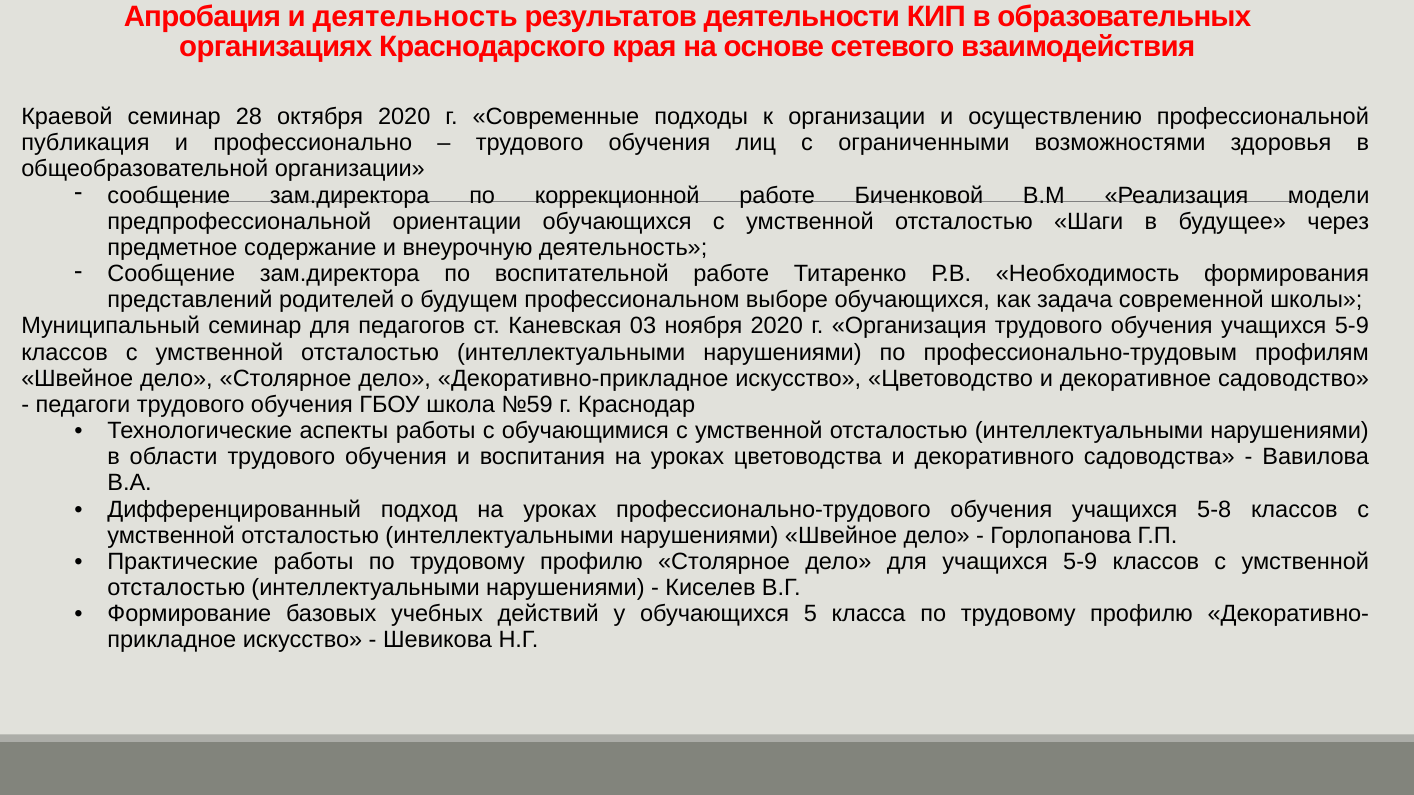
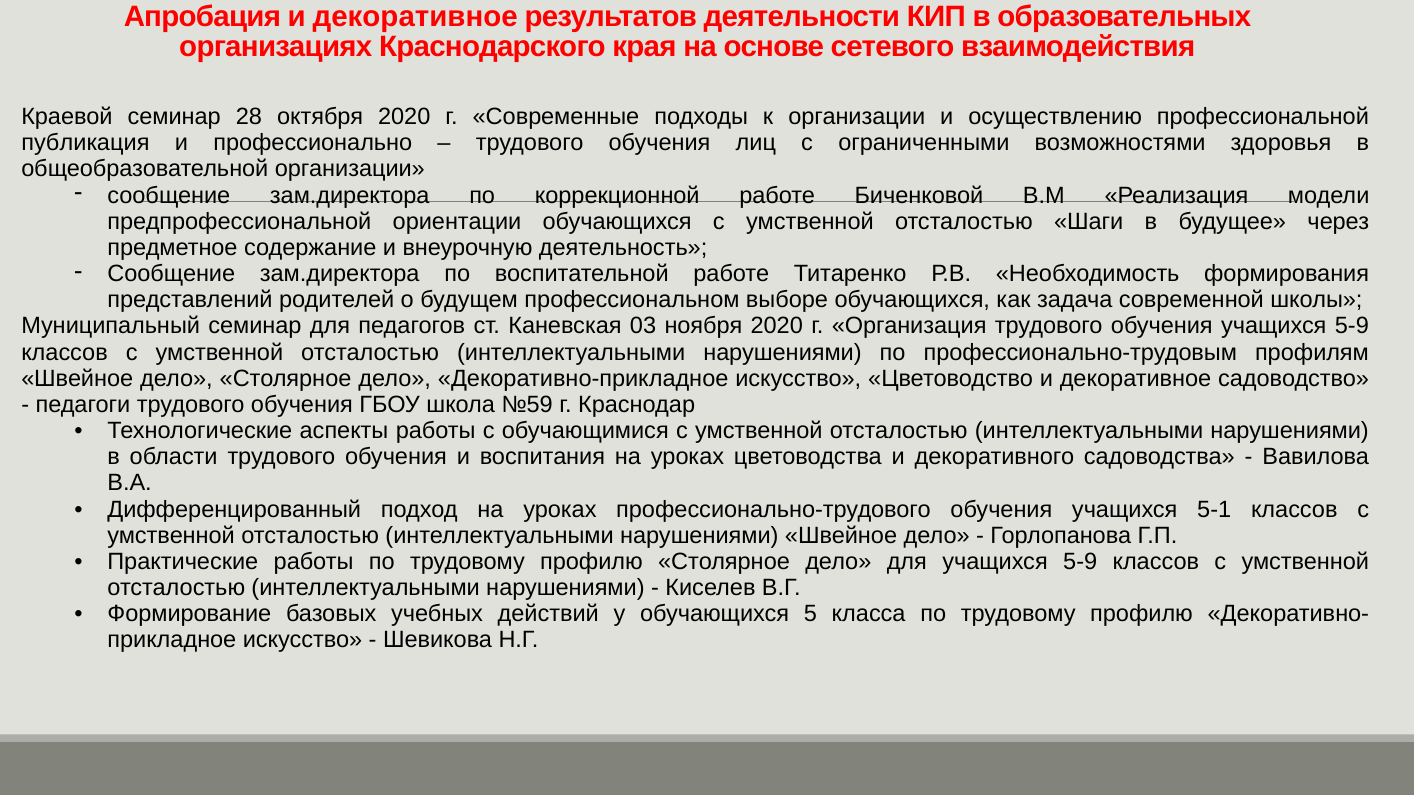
Апробация и деятельность: деятельность -> декоративное (415, 17)
5-8: 5-8 -> 5-1 (1214, 510)
